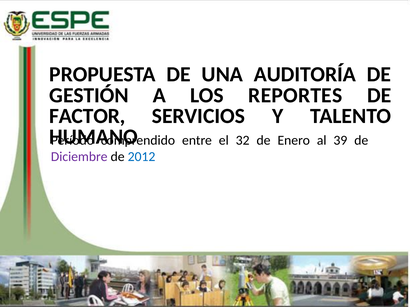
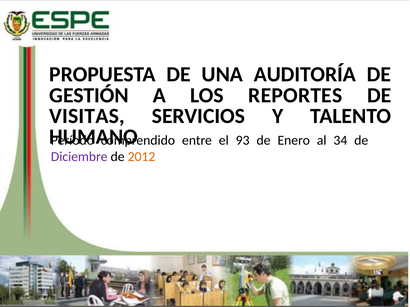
FACTOR: FACTOR -> VISITAS (87, 116)
32: 32 -> 93 (243, 140)
39: 39 -> 34 (340, 140)
2012 colour: blue -> orange (142, 157)
